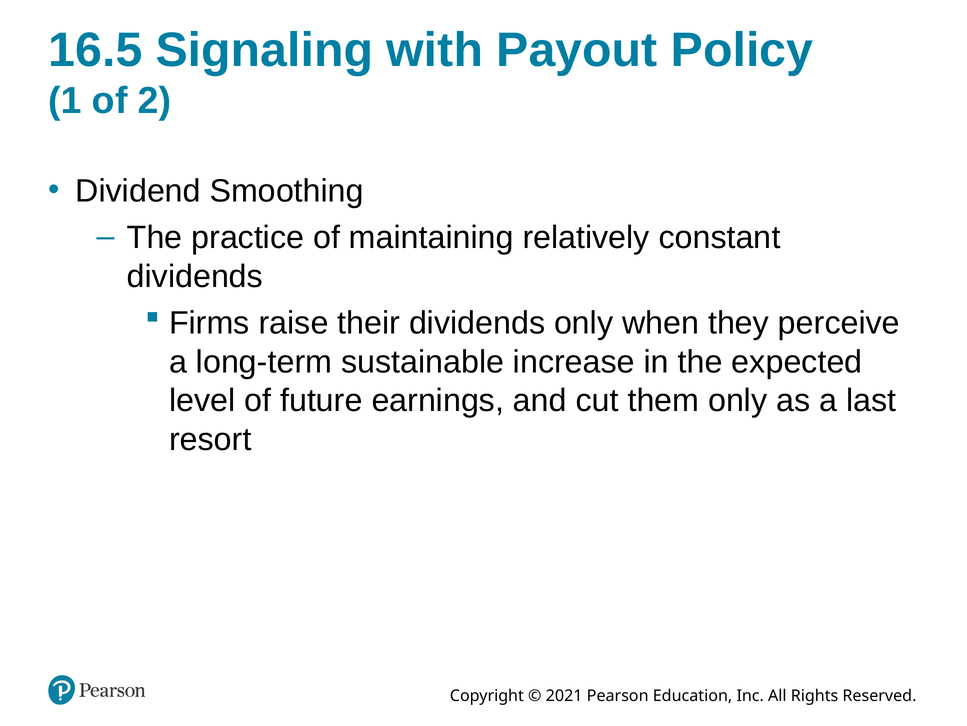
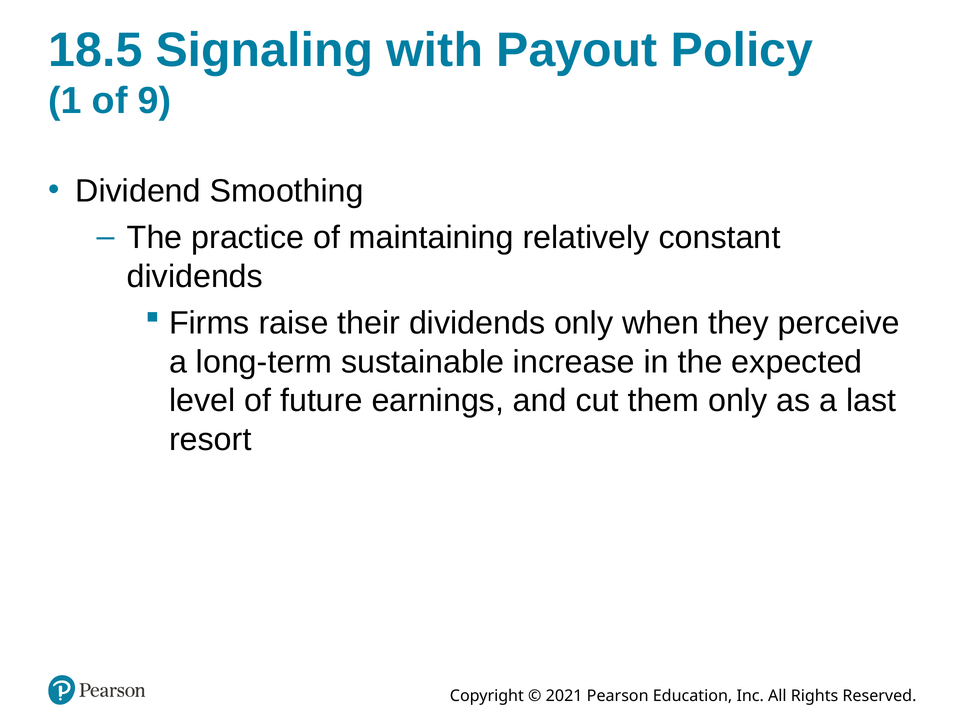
16.5: 16.5 -> 18.5 (95, 50)
2: 2 -> 9 (155, 101)
